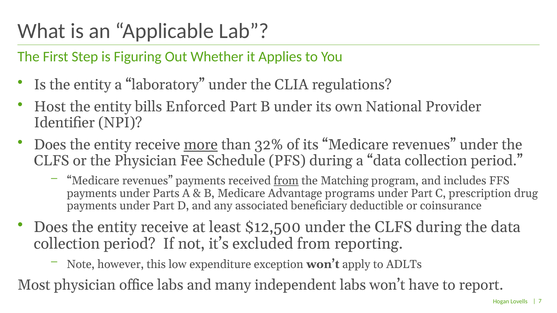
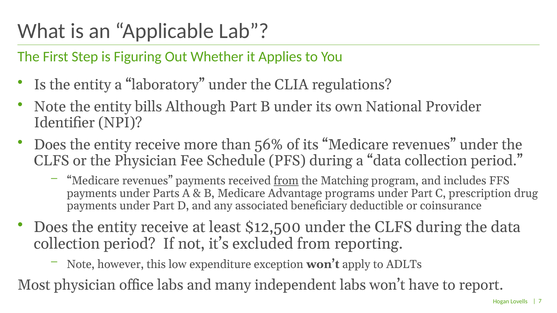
Host: Host -> Note (50, 107)
Enforced: Enforced -> Although (196, 107)
more underline: present -> none (201, 145)
32%: 32% -> 56% (269, 145)
